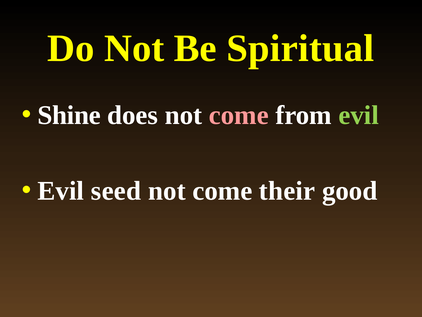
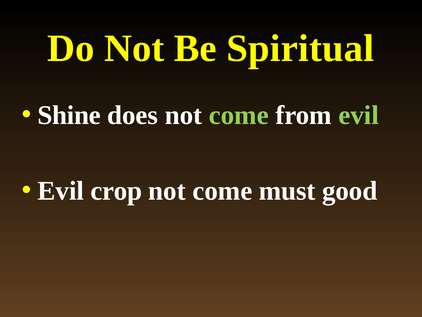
come colour: pink -> light green (239, 115)
seed: seed -> crop (116, 191)
their: their -> must (287, 191)
